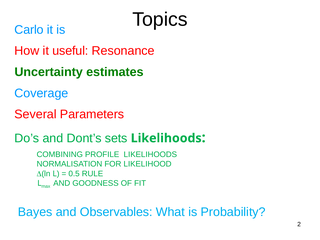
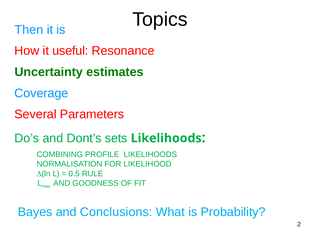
Carlo: Carlo -> Then (29, 30)
Observables: Observables -> Conclusions (116, 212)
